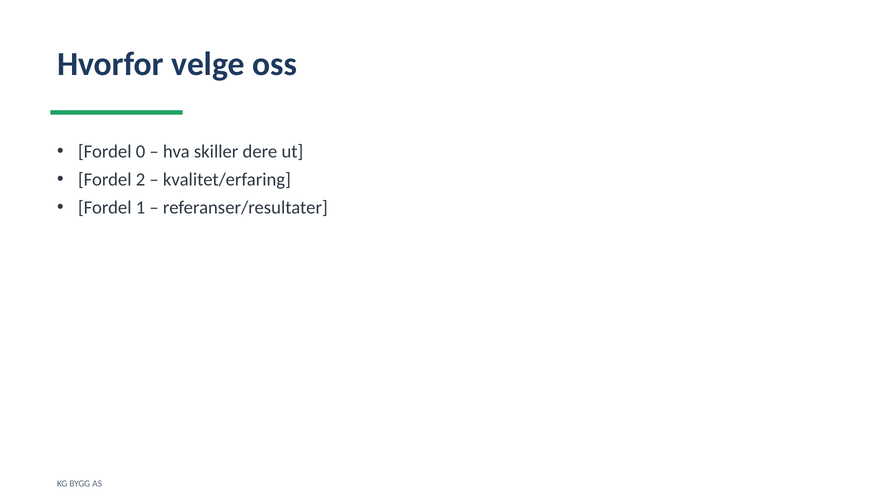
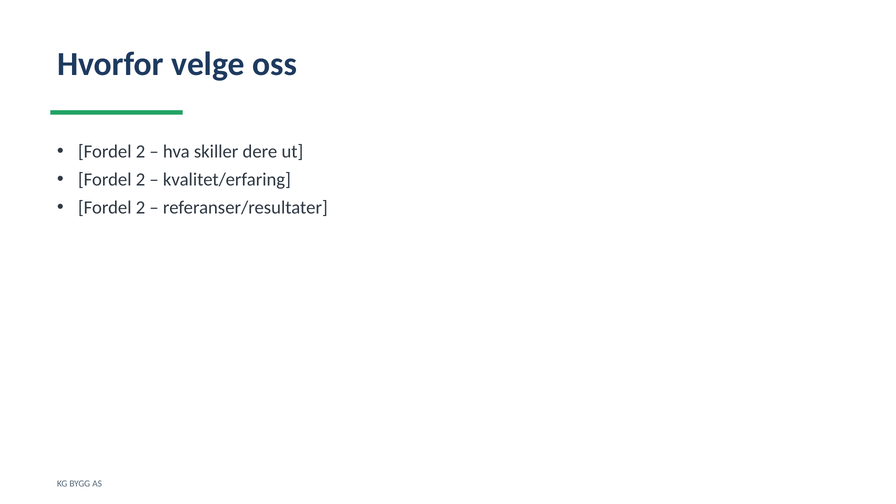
0: 0 -> 2 (141, 152)
1: 1 -> 2 (141, 208)
